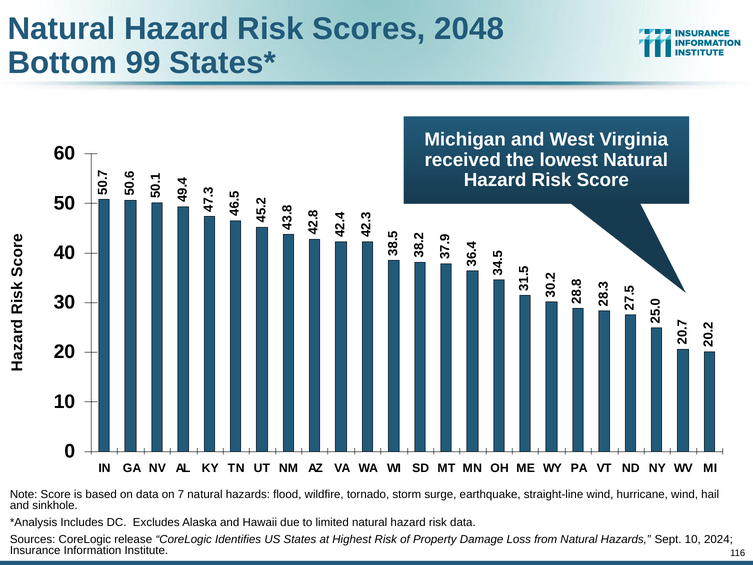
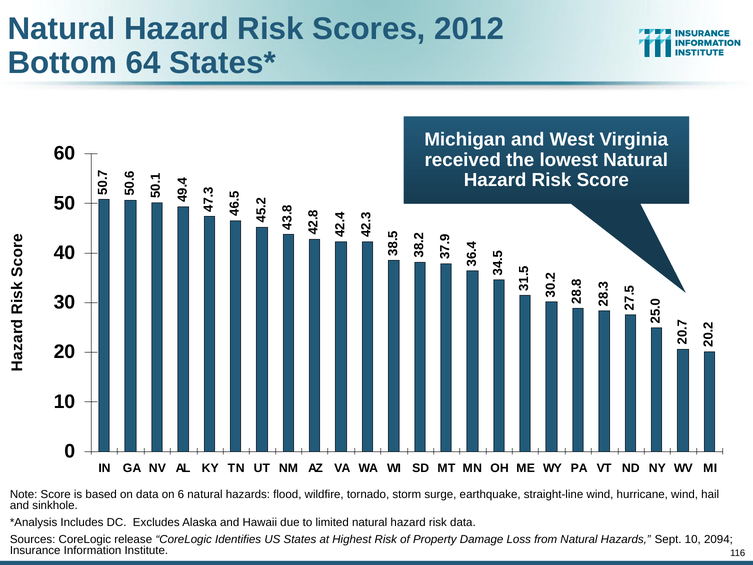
2048: 2048 -> 2012 (469, 29)
99: 99 -> 64 (143, 63)
on 7: 7 -> 6 (181, 494)
2024: 2024 -> 2094 (718, 539)
